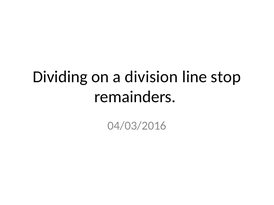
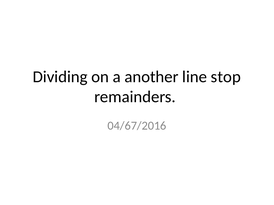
division: division -> another (151, 77)
04/03/2016: 04/03/2016 -> 04/67/2016 (137, 126)
